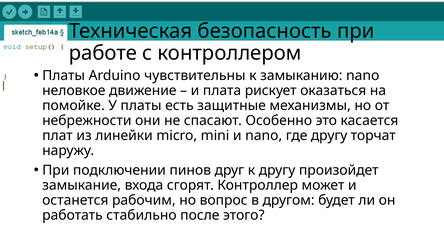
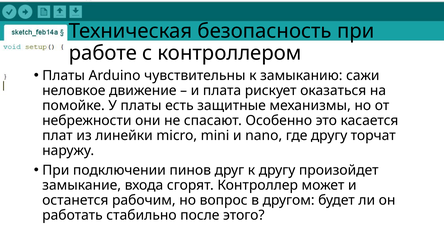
замыканию nano: nano -> сажи (363, 76)
